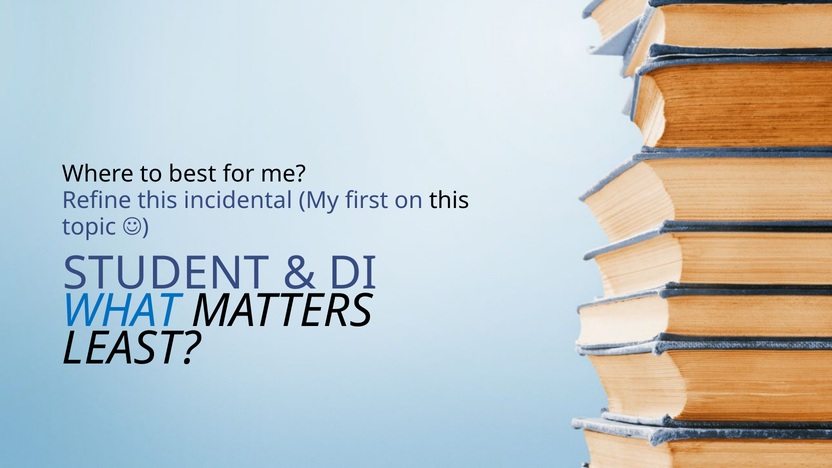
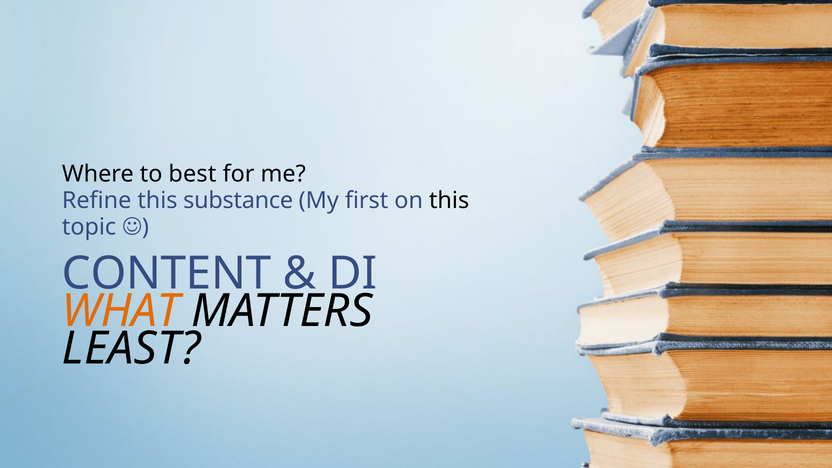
incidental: incidental -> substance (238, 201)
STUDENT: STUDENT -> CONTENT (167, 274)
WHAT colour: blue -> orange (121, 311)
